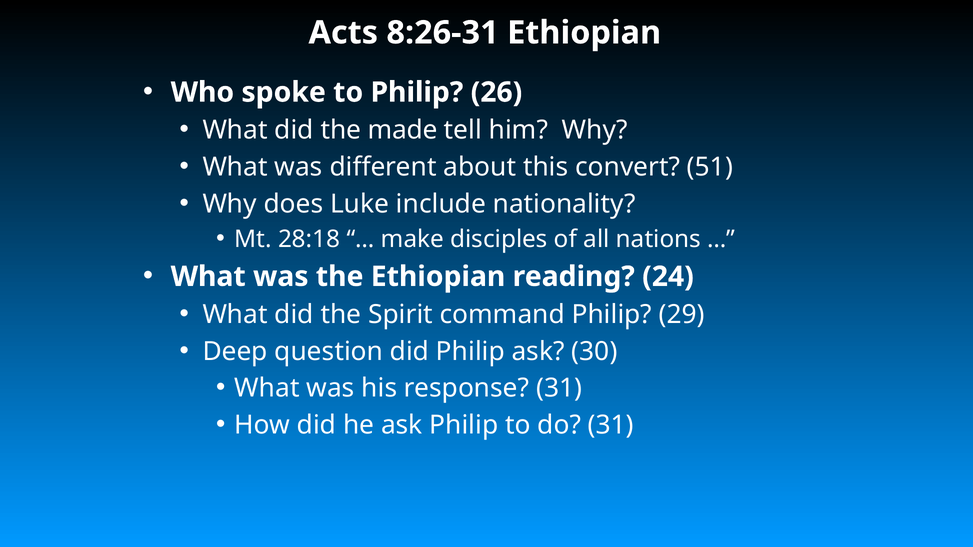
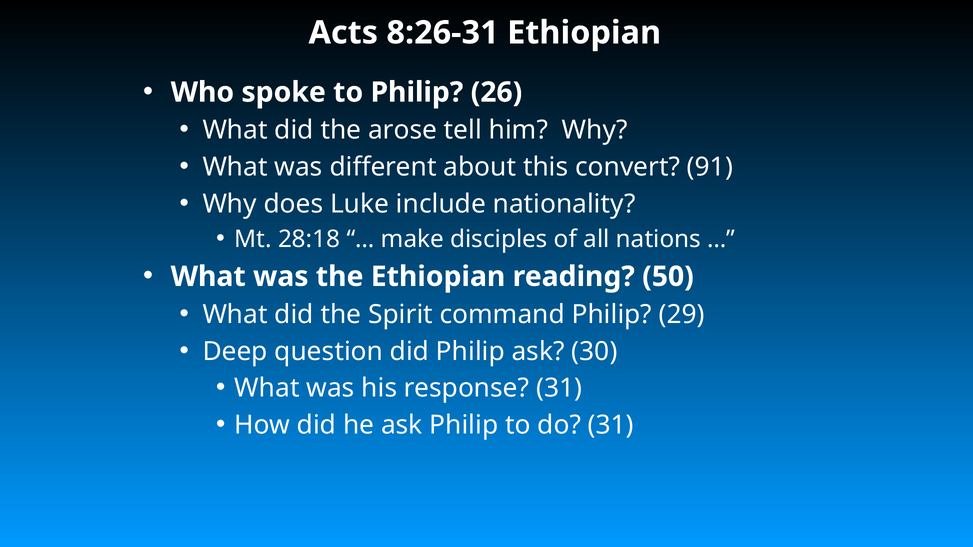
made: made -> arose (403, 130)
51: 51 -> 91 (710, 167)
24: 24 -> 50 (668, 277)
